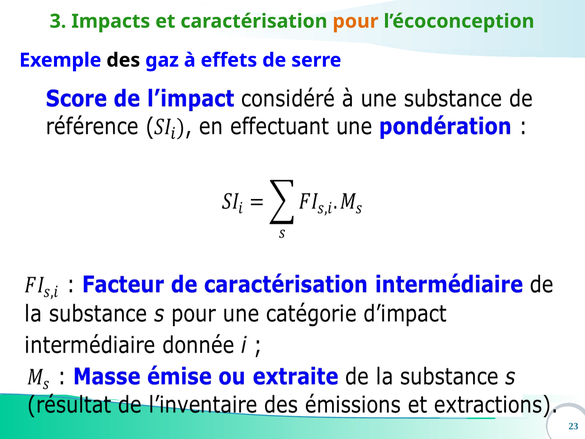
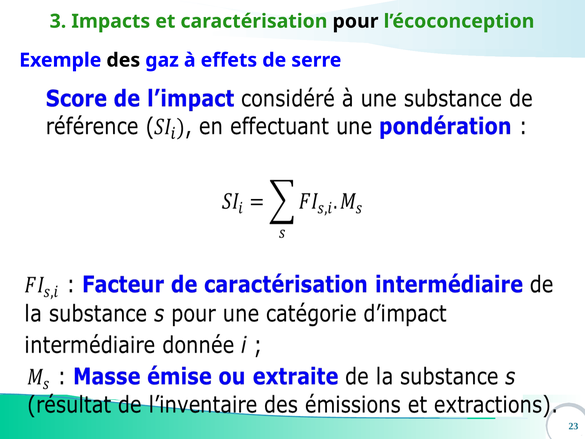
pour colour: orange -> black (355, 21)
